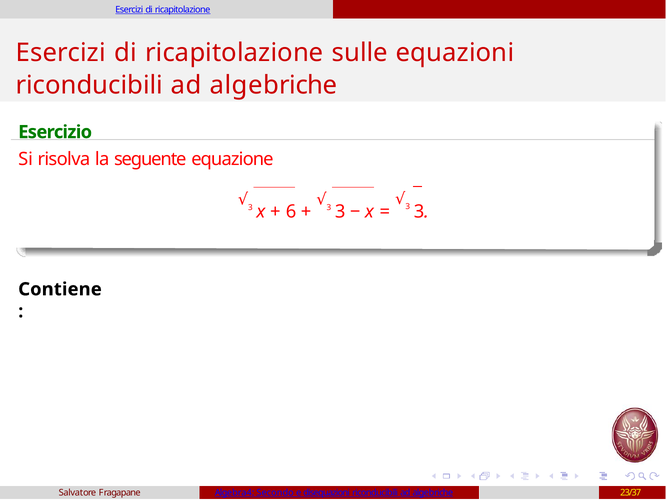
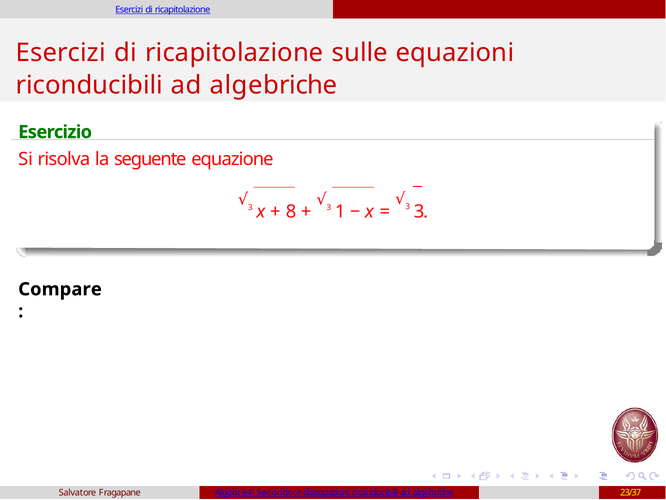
6: 6 -> 8 (291, 212)
3: 3 -> 1 (340, 212)
Contiene: Contiene -> Compare (60, 289)
